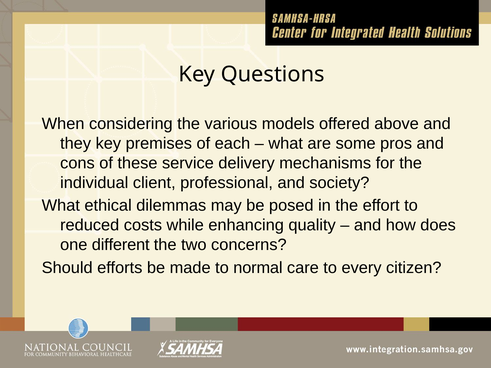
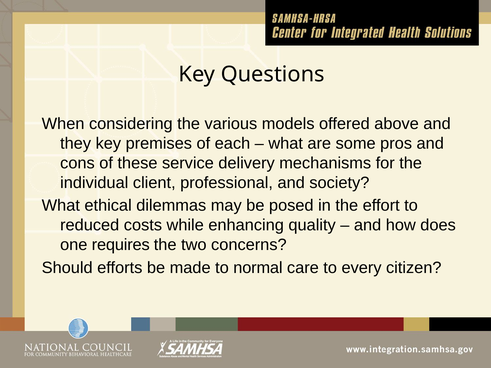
different: different -> requires (121, 245)
